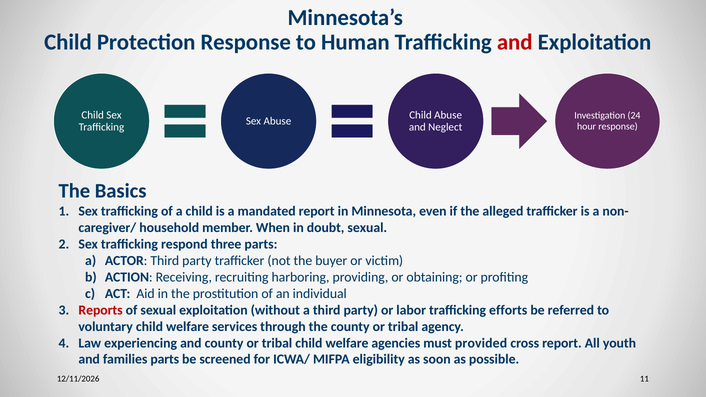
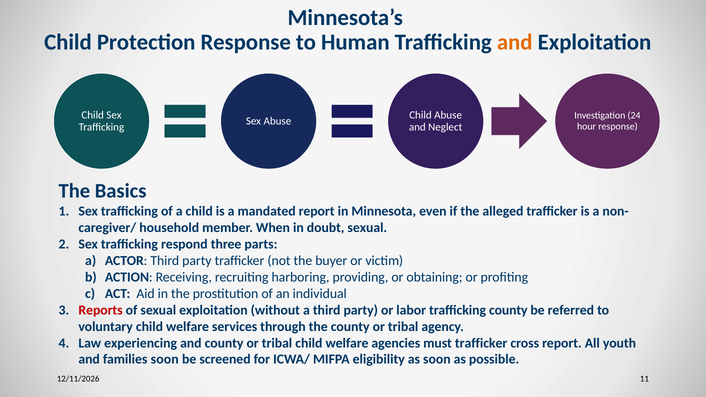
and colour: red -> orange (515, 42)
trafficking efforts: efforts -> county (508, 310)
must provided: provided -> trafficker (481, 343)
families parts: parts -> soon (165, 360)
